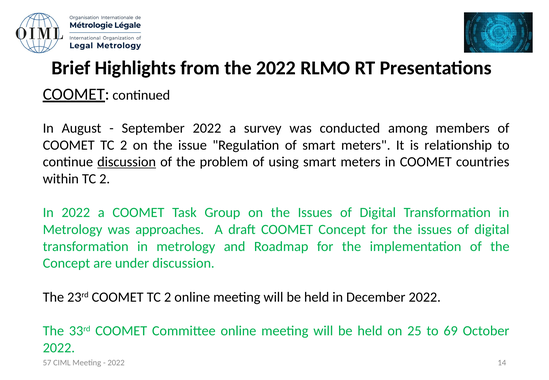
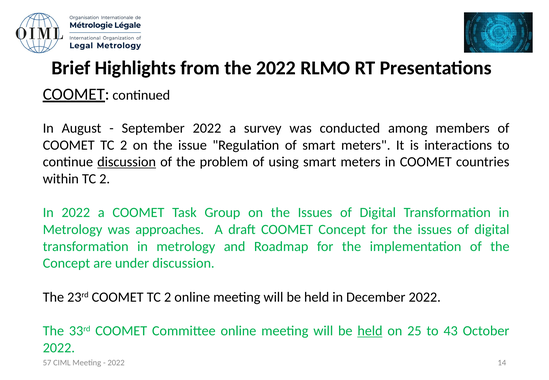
relationship: relationship -> interactions (458, 145)
held underline: none -> present (370, 331)
69: 69 -> 43 (451, 331)
